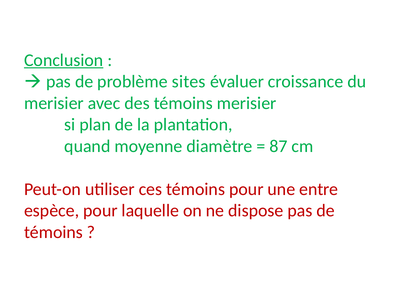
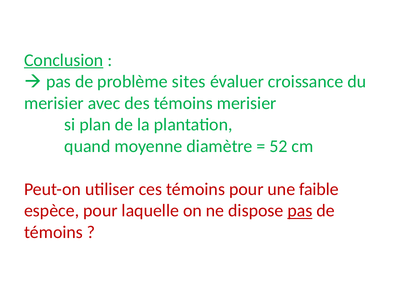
87: 87 -> 52 (279, 146)
entre: entre -> faible (319, 189)
pas underline: none -> present (300, 210)
